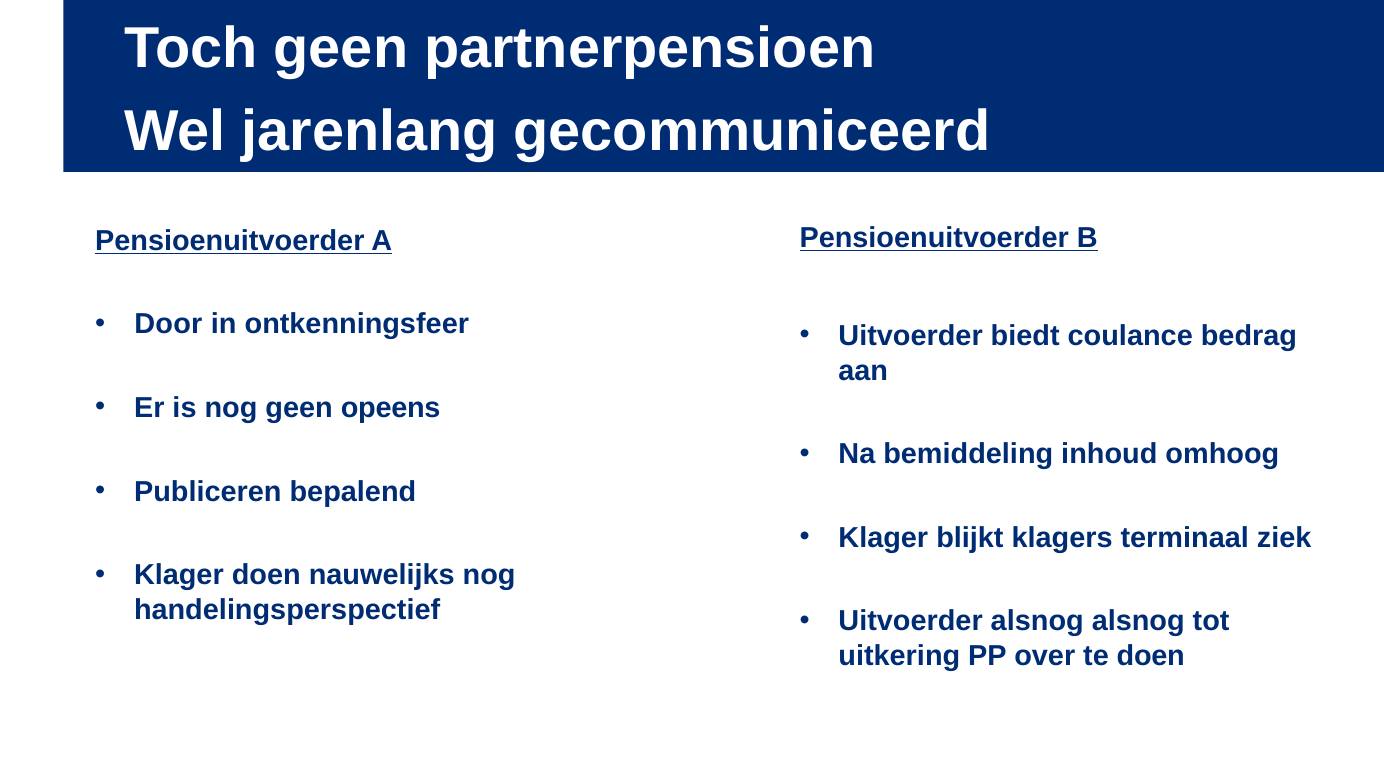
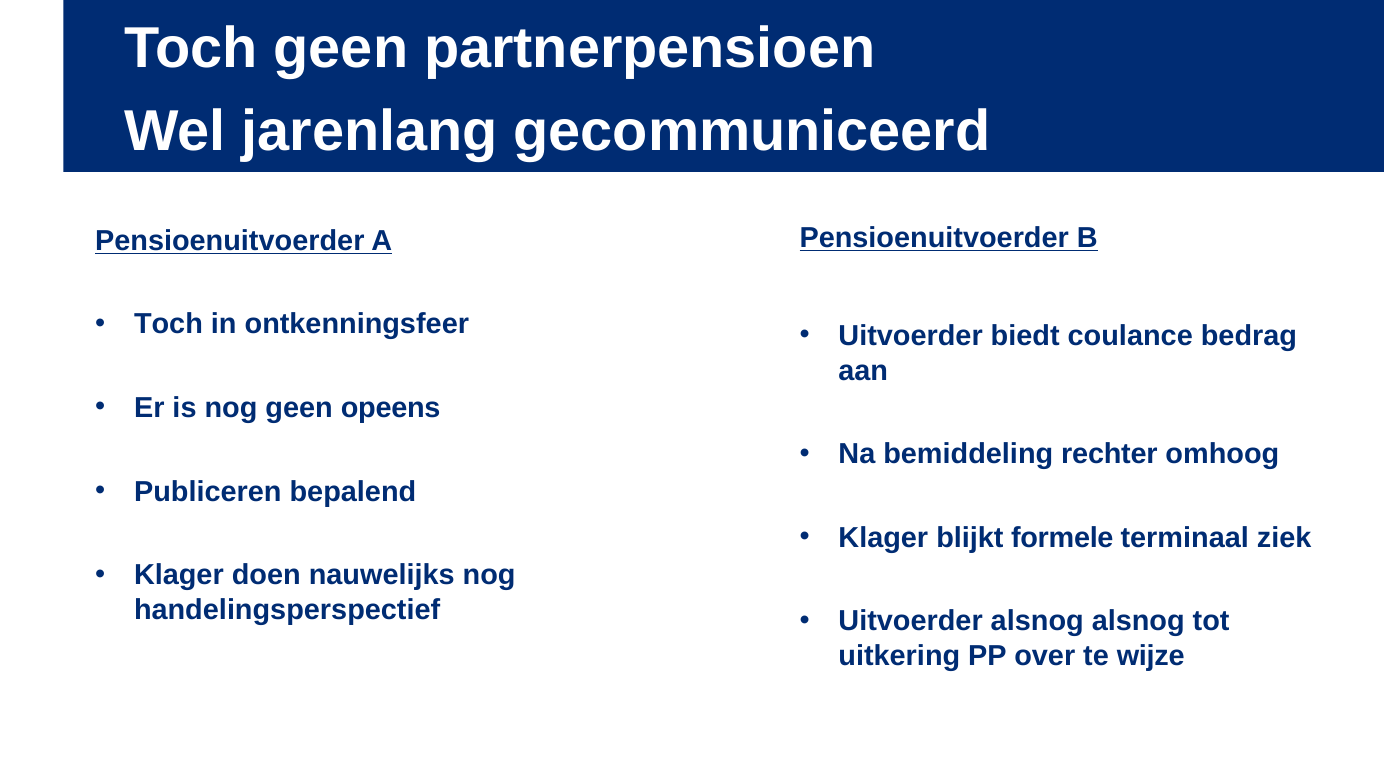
Door: Door -> Toch (168, 325)
inhoud: inhoud -> rechter (1109, 454)
klagers: klagers -> formele (1062, 538)
te doen: doen -> wijze (1151, 656)
